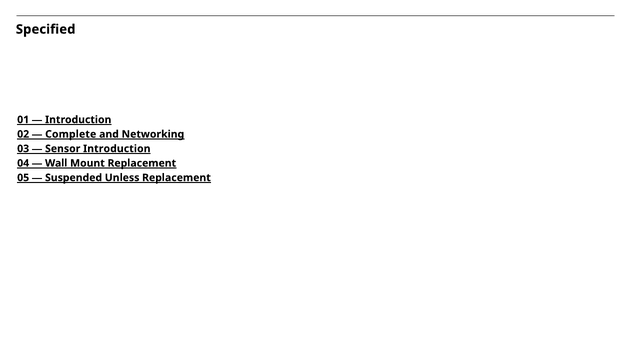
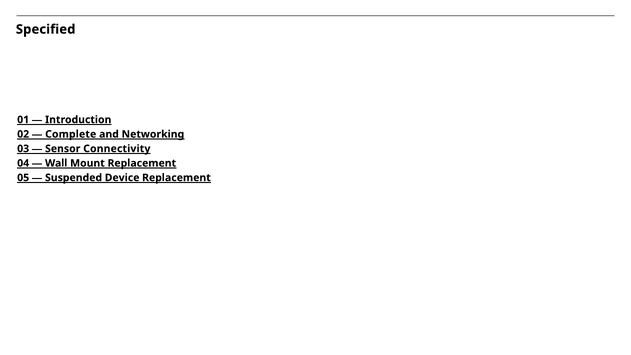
Sensor Introduction: Introduction -> Connectivity (117, 149)
Unless: Unless -> Device (122, 178)
